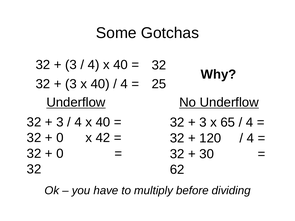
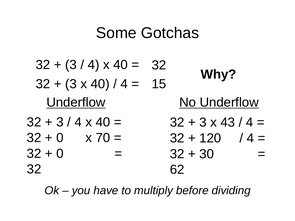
25: 25 -> 15 (159, 84)
65: 65 -> 43 (228, 123)
42: 42 -> 70 (103, 138)
